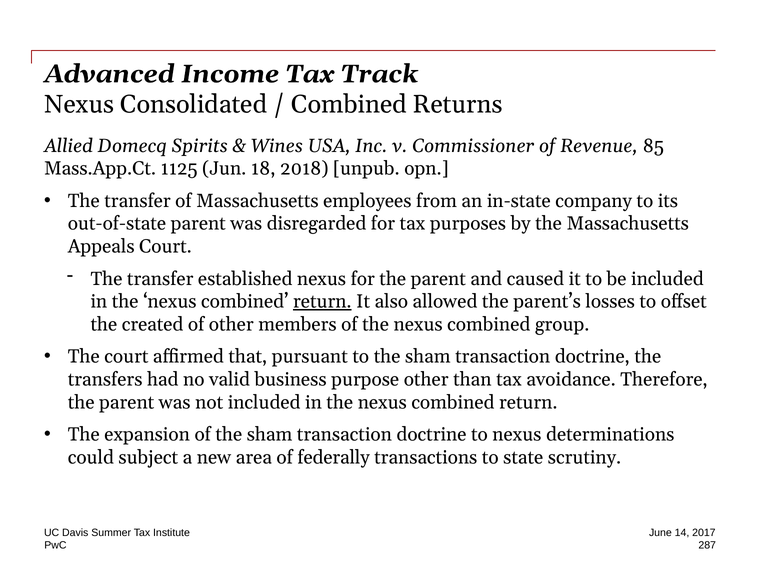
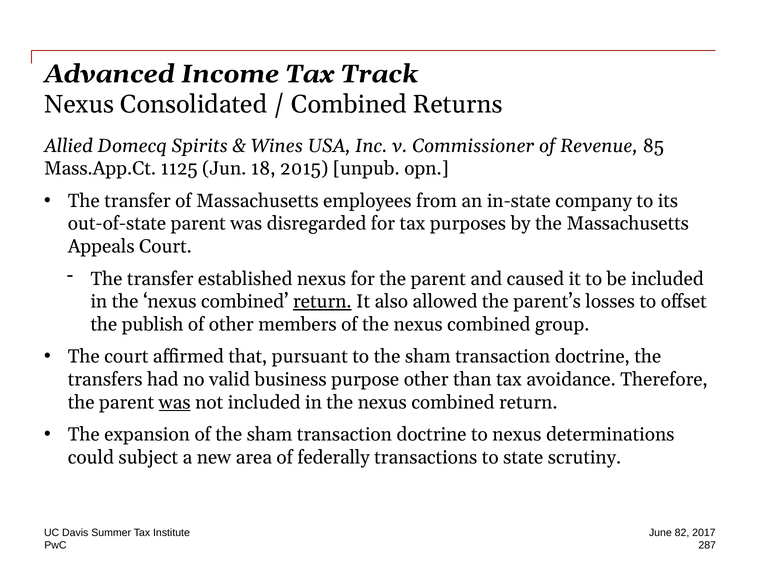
2018: 2018 -> 2015 (304, 169)
created: created -> publish (153, 324)
was underline: none -> present (175, 402)
14: 14 -> 82 (682, 533)
